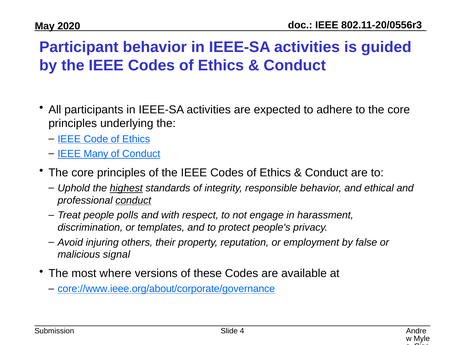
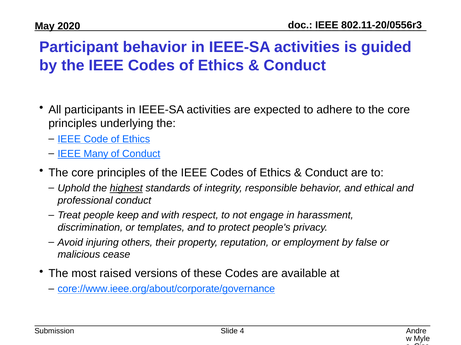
conduct underline: present -> none (133, 201)
polls: polls -> keep (128, 216)
signal: signal -> cease (117, 255)
where: where -> raised (116, 274)
